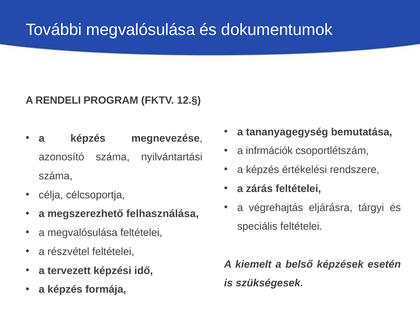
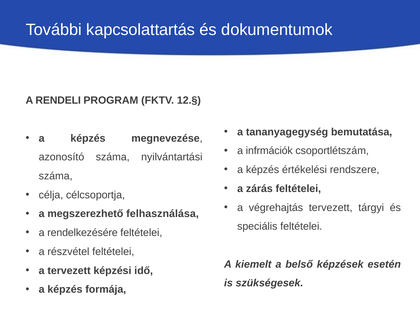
További megvalósulása: megvalósulása -> kapcsolattartás (141, 30)
végrehajtás eljárásra: eljárásra -> tervezett (331, 208)
a megvalósulása: megvalósulása -> rendelkezésére (83, 233)
